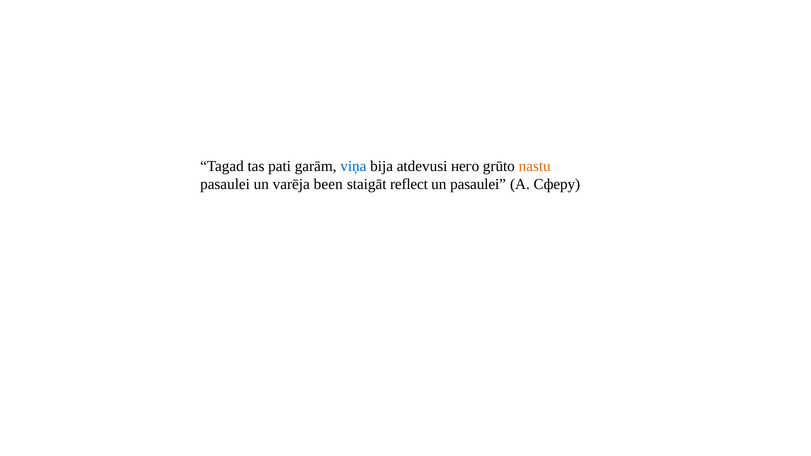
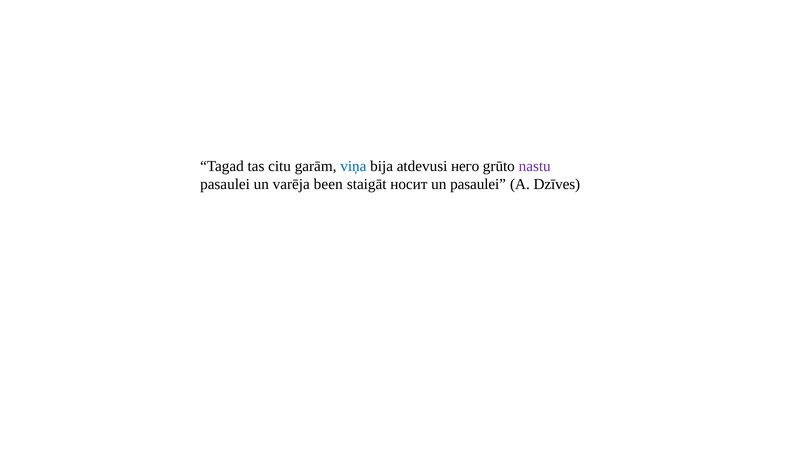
pati: pati -> citu (280, 166)
nastu colour: orange -> purple (535, 166)
reflect: reflect -> носит (409, 184)
Сферу: Сферу -> Dzīves (557, 184)
